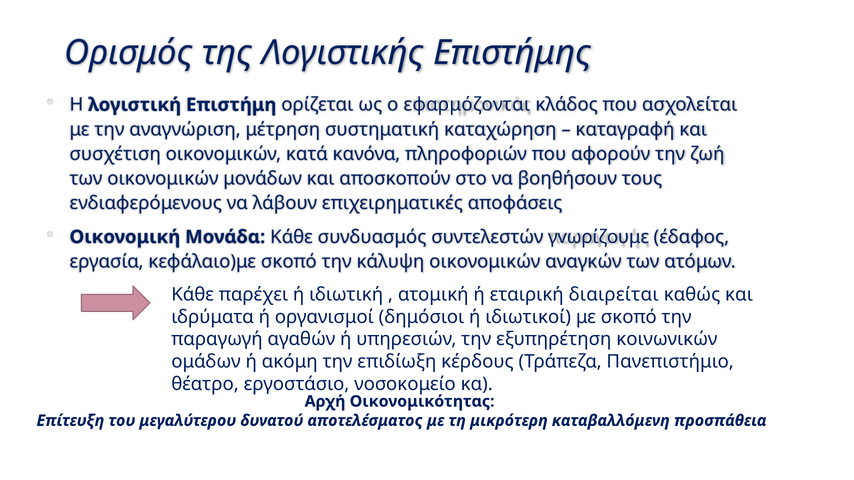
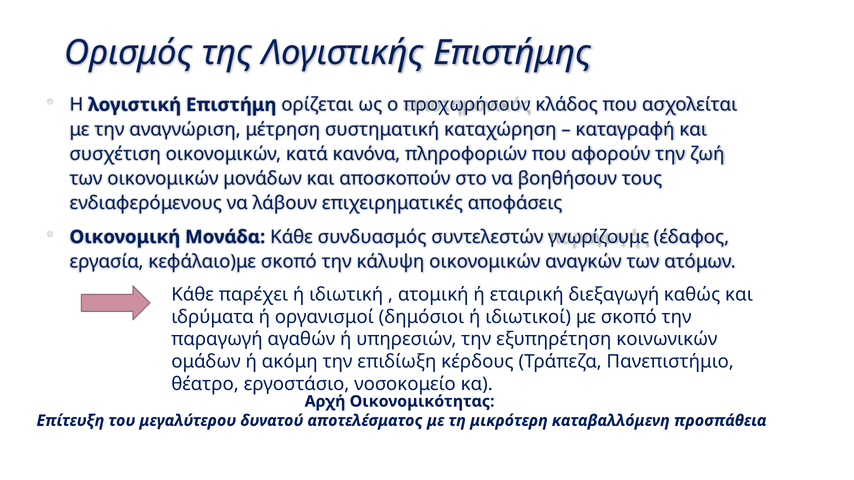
εφαρμόζονται: εφαρμόζονται -> προχωρήσουν (467, 105)
διαιρείται: διαιρείται -> διεξαγωγή (614, 295)
